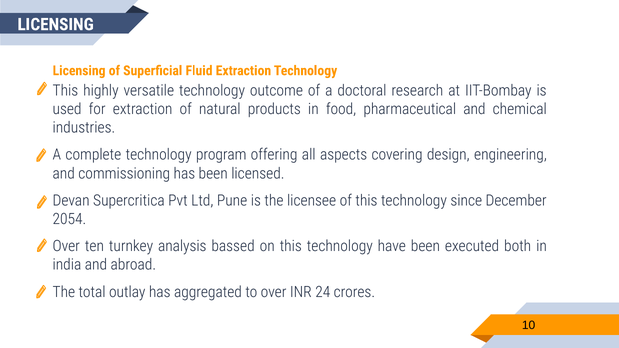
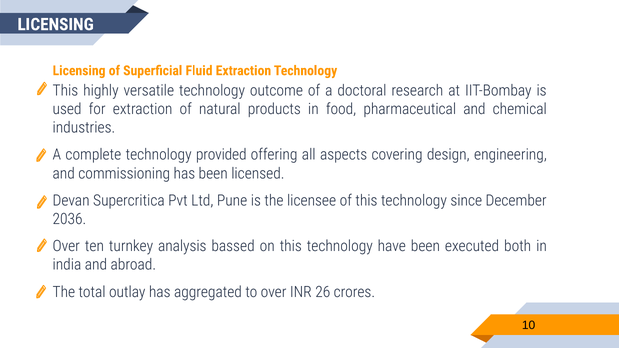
program: program -> provided (221, 155)
2054: 2054 -> 2036 (69, 219)
24: 24 -> 26 (323, 292)
